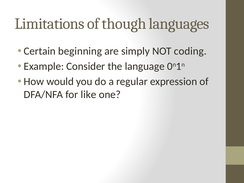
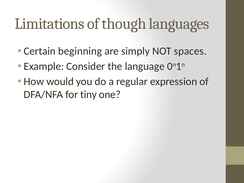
coding: coding -> spaces (190, 51)
like: like -> tiny (89, 95)
